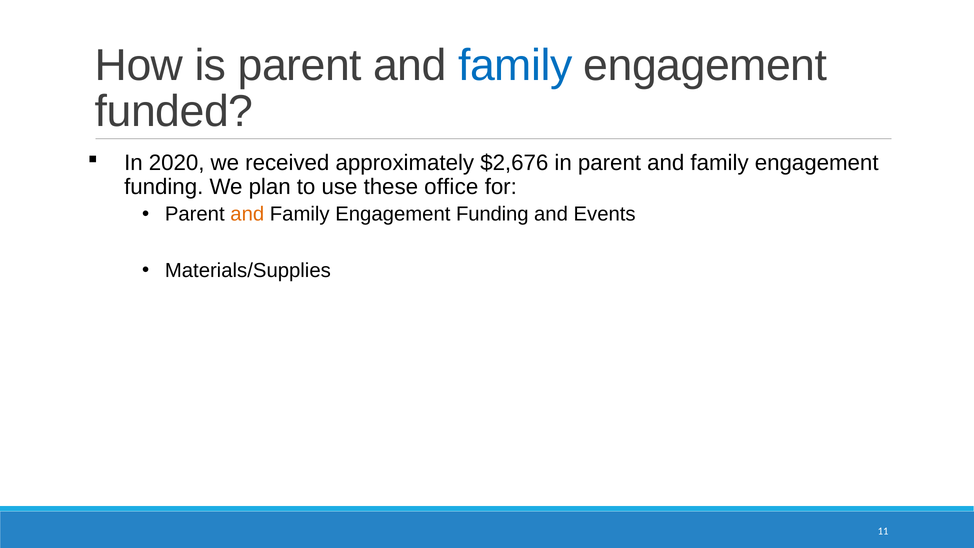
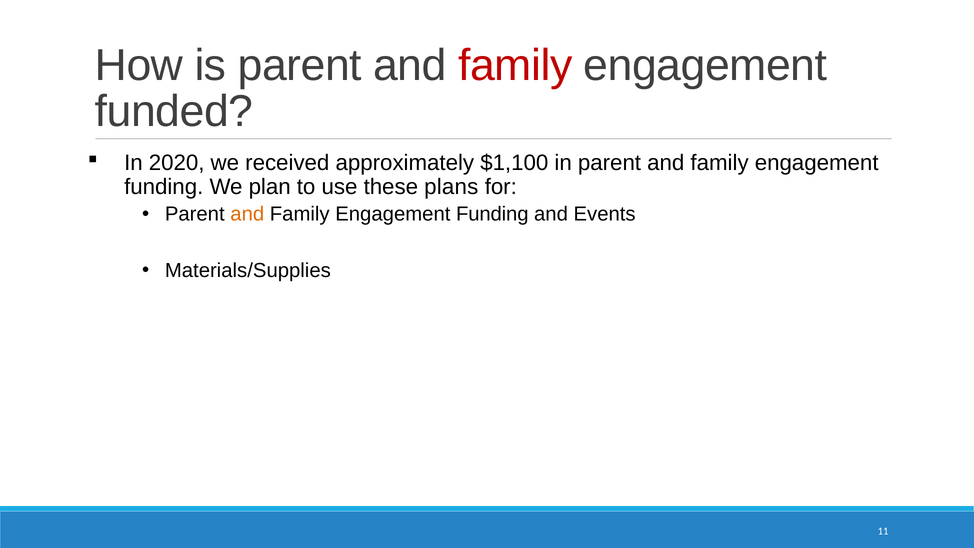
family colour: blue -> red (515, 66)
$2,676: $2,676 -> $1,100 (514, 163)
office: office -> plans (451, 187)
